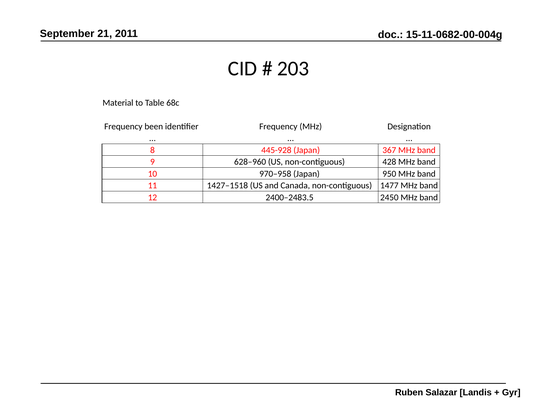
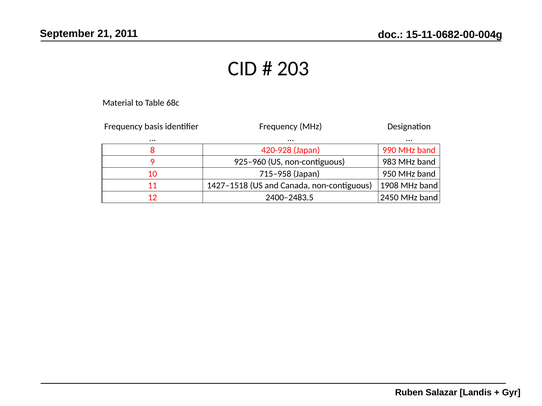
been: been -> basis (154, 127)
445-928: 445-928 -> 420-928 (276, 150)
367: 367 -> 990 (389, 150)
628–960: 628–960 -> 925–960 (250, 162)
428: 428 -> 983 (389, 162)
970–958: 970–958 -> 715–958 (275, 174)
1477: 1477 -> 1908 (389, 186)
